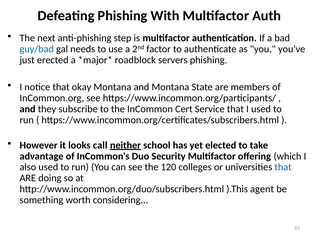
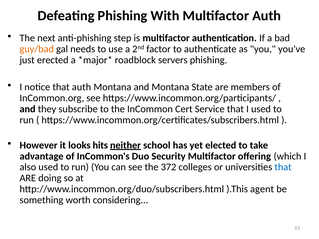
guy/bad colour: blue -> orange (37, 49)
that okay: okay -> auth (81, 87)
call: call -> hits (100, 145)
120: 120 -> 372 (169, 167)
